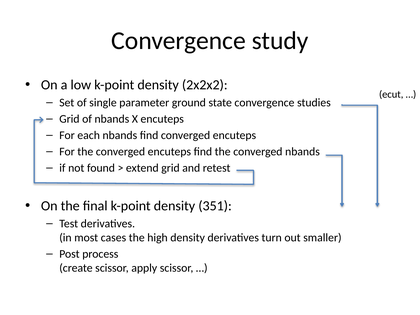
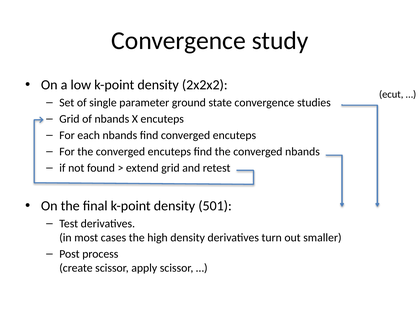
351: 351 -> 501 (215, 206)
